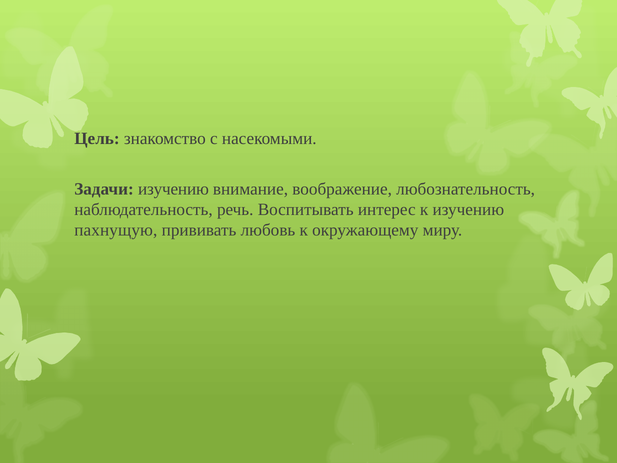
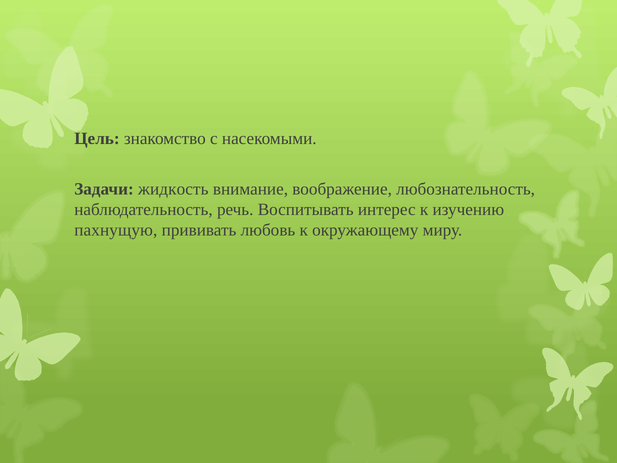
Задачи изучению: изучению -> жидкость (173, 189)
